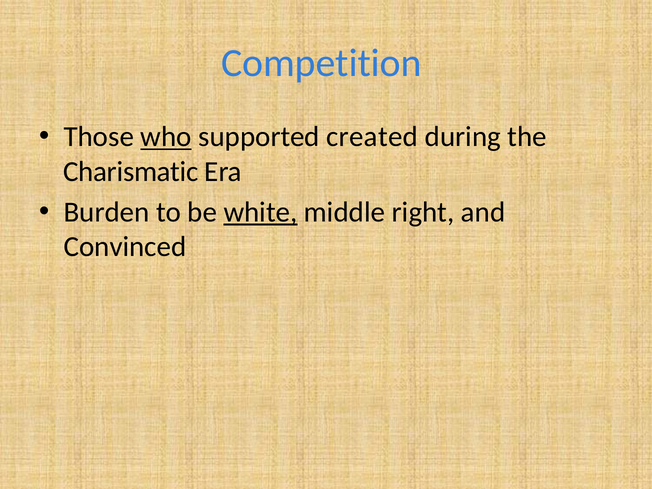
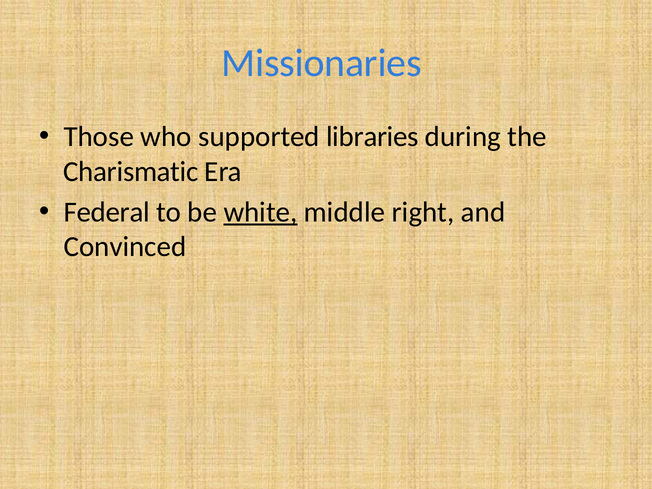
Competition: Competition -> Missionaries (321, 63)
who underline: present -> none (166, 137)
created: created -> libraries (372, 137)
Burden: Burden -> Federal (107, 212)
